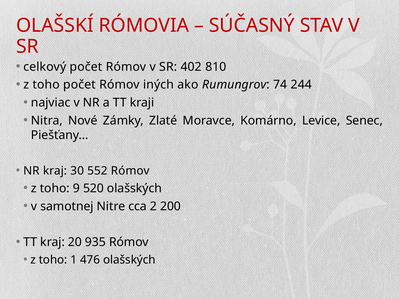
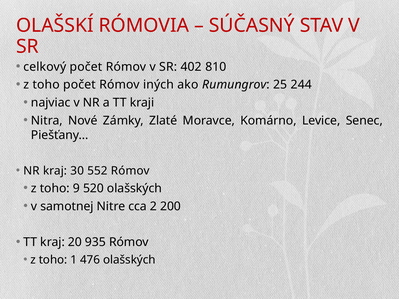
74: 74 -> 25 (280, 85)
